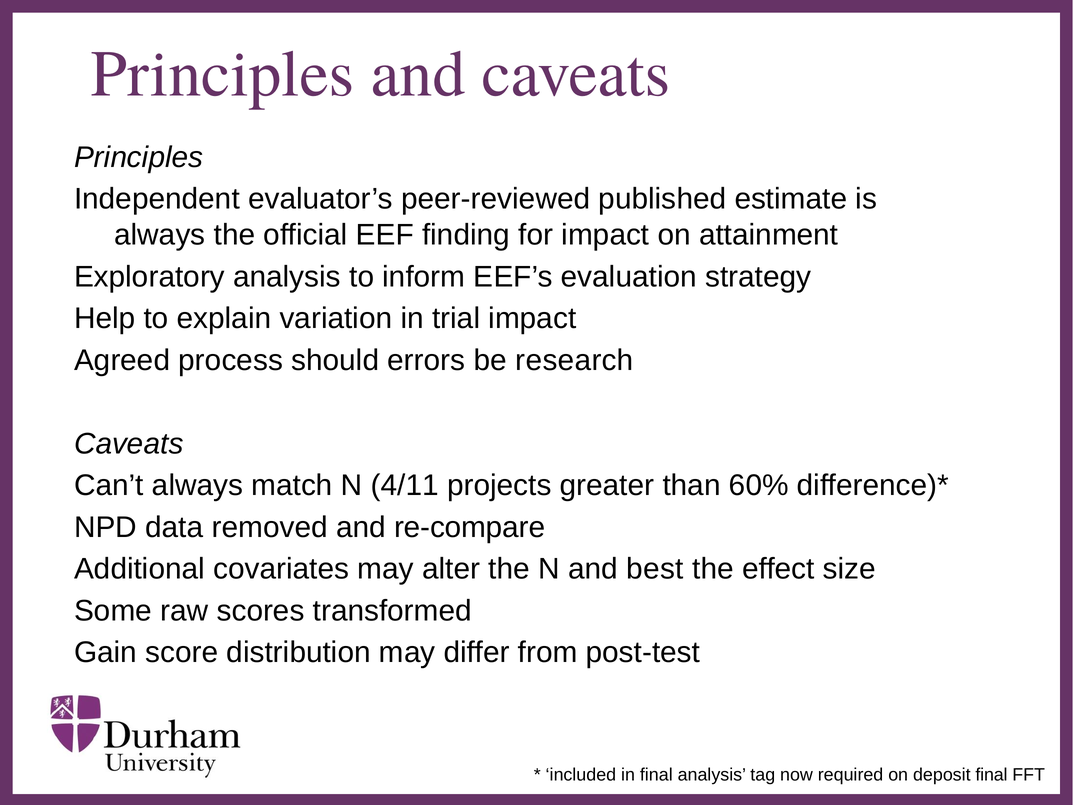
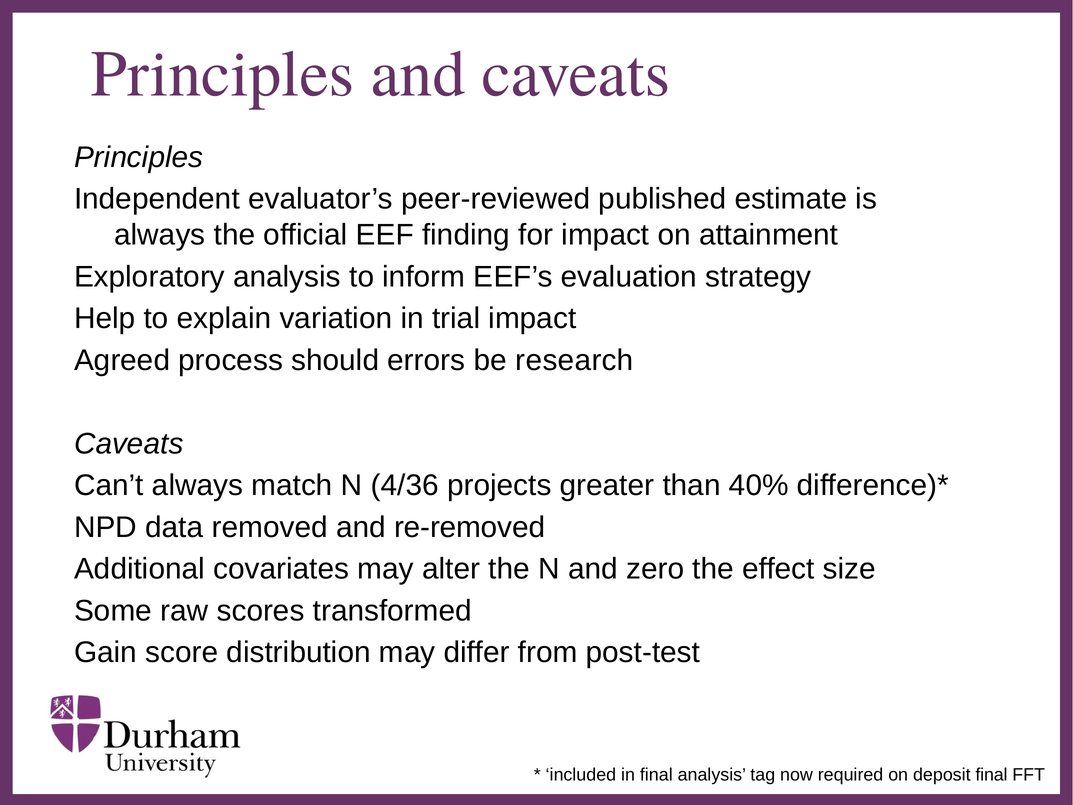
4/11: 4/11 -> 4/36 (405, 485)
60%: 60% -> 40% (759, 485)
re-compare: re-compare -> re-removed (470, 527)
best: best -> zero (655, 569)
